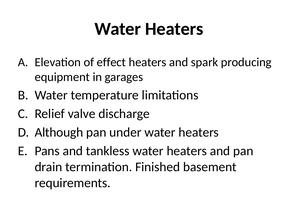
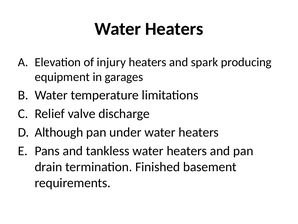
effect: effect -> injury (111, 62)
